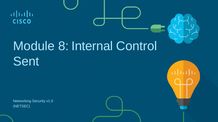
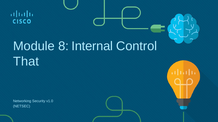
Sent: Sent -> That (26, 62)
